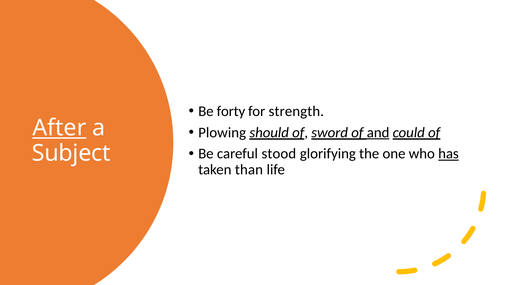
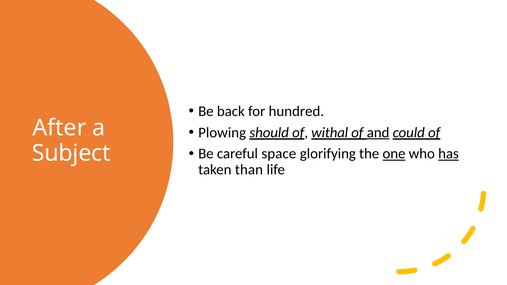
forty: forty -> back (231, 111)
strength: strength -> hundred (296, 111)
After underline: present -> none (59, 128)
sword: sword -> withal (330, 133)
stood: stood -> space (279, 154)
one underline: none -> present (394, 154)
